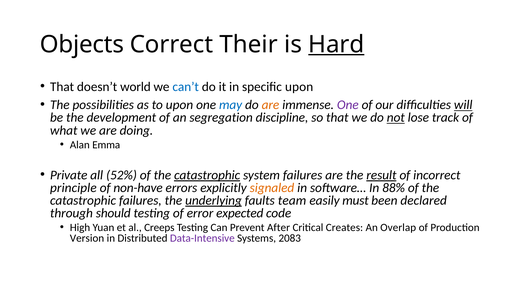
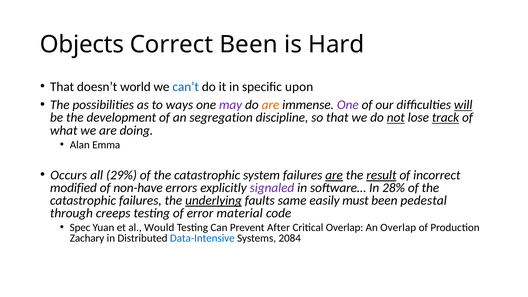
Correct Their: Their -> Been (249, 44)
Hard underline: present -> none (336, 44)
to upon: upon -> ways (180, 105)
may colour: blue -> purple (231, 105)
track underline: none -> present (446, 118)
Private: Private -> Occurs (69, 175)
52%: 52% -> 29% (121, 175)
catastrophic underline: present -> none (207, 175)
are underline: none -> present (334, 175)
principle: principle -> modified (73, 188)
signaled colour: orange -> purple (272, 188)
88%: 88% -> 28% (394, 188)
team: team -> same (292, 200)
declared: declared -> pedestal (424, 200)
should: should -> creeps (113, 213)
expected: expected -> material (240, 213)
High: High -> Spec (80, 228)
Creeps: Creeps -> Would (159, 228)
Critical Creates: Creates -> Overlap (345, 228)
Version: Version -> Zachary (87, 238)
Data-Intensive colour: purple -> blue (202, 238)
2083: 2083 -> 2084 (290, 238)
